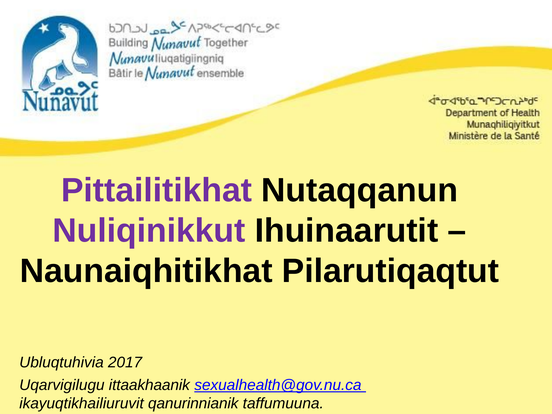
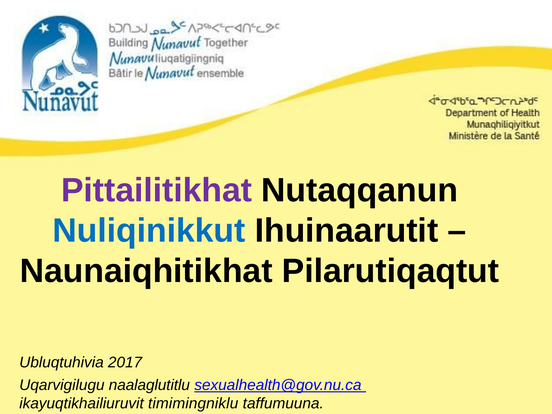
Nuliqinikkut colour: purple -> blue (149, 231)
ittaakhaanik: ittaakhaanik -> naalaglutitlu (149, 385)
qanurinnianik: qanurinnianik -> timimingniklu (193, 403)
